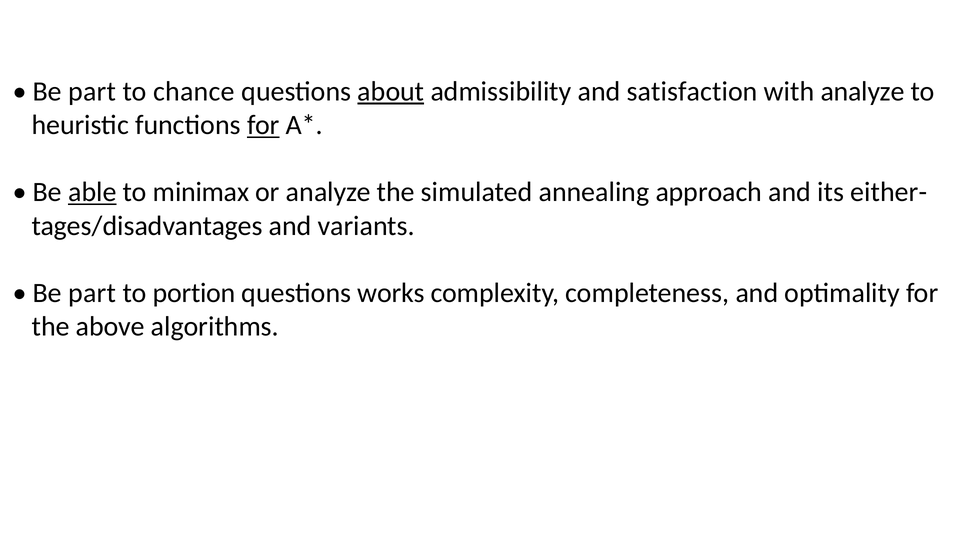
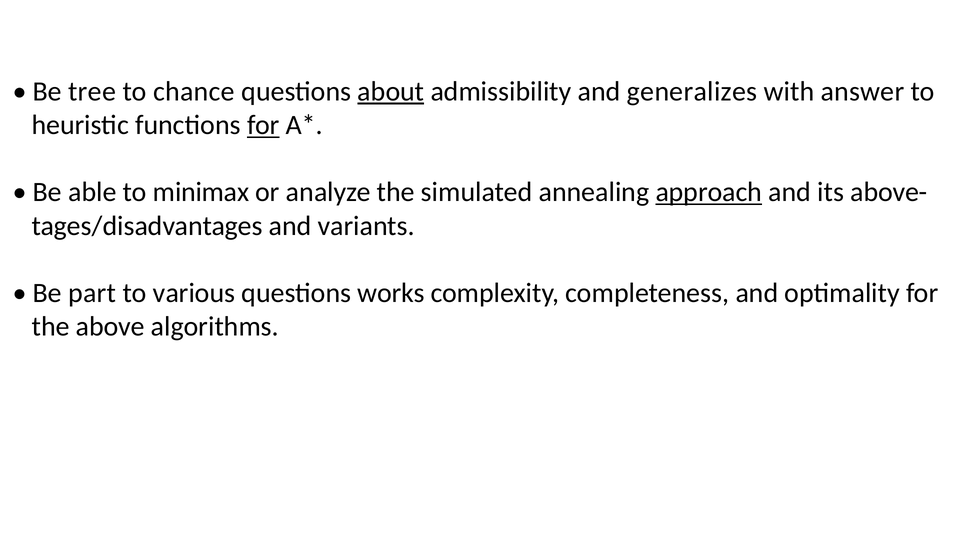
part: part -> tree (92, 92)
satisfaction: satisfaction -> generalizes (692, 92)
with analyze: analyze -> answer (862, 92)
able underline: present -> none (92, 192)
approach underline: none -> present (709, 192)
either-: either- -> above- (889, 192)
portion: portion -> various (194, 293)
